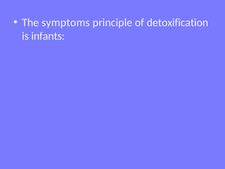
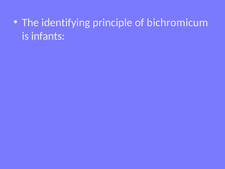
symptoms: symptoms -> identifying (66, 23)
detoxification: detoxification -> bichromicum (177, 23)
